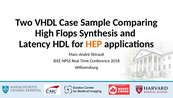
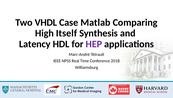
Sample: Sample -> Matlab (95, 22)
Flops: Flops -> Itself (66, 33)
HEP colour: orange -> purple (94, 44)
